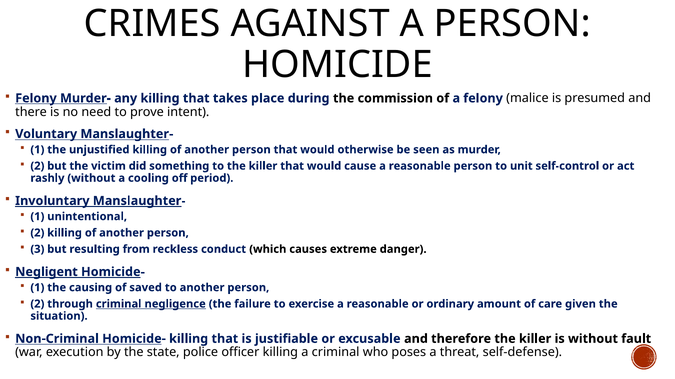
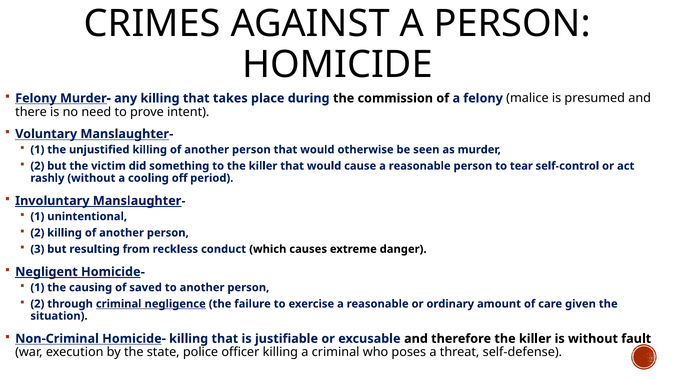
unit: unit -> tear (521, 166)
